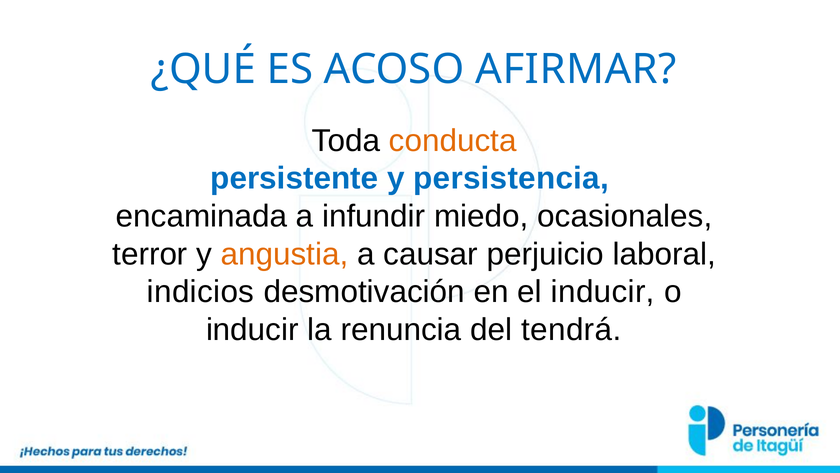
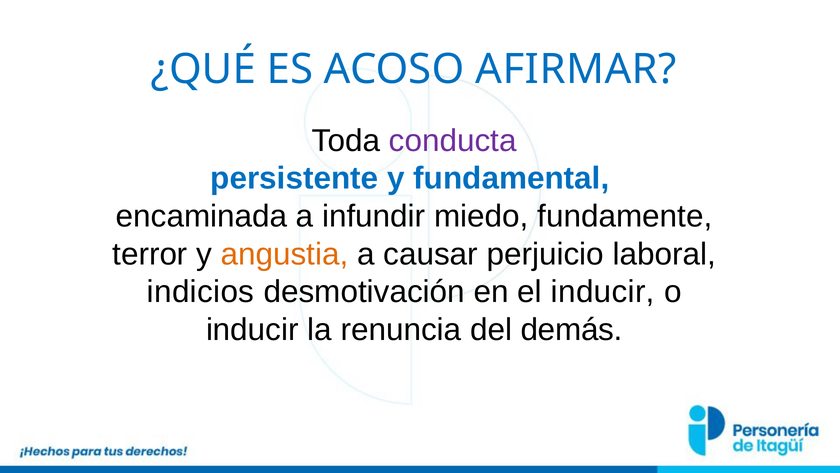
conducta colour: orange -> purple (453, 141)
persistencia: persistencia -> fundamental (511, 178)
ocasionales: ocasionales -> fundamente (625, 216)
tendrá: tendrá -> demás (572, 330)
